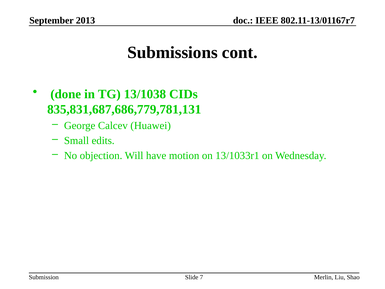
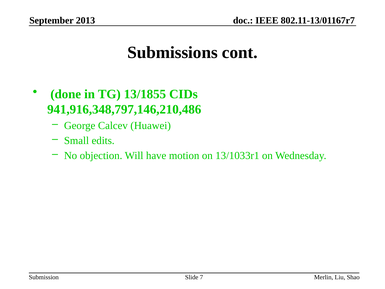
13/1038: 13/1038 -> 13/1855 (145, 94)
835,831,687,686,779,781,131: 835,831,687,686,779,781,131 -> 941,916,348,797,146,210,486 (124, 109)
